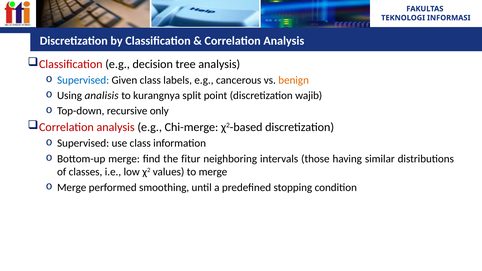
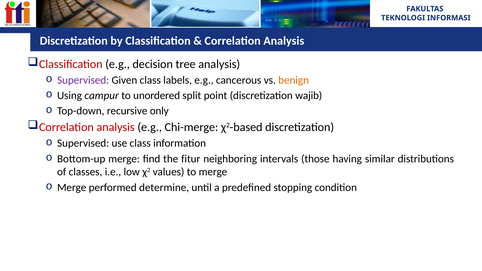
Supervised colour: blue -> purple (83, 80)
analisis: analisis -> campur (102, 96)
kurangnya: kurangnya -> unordered (157, 96)
smoothing: smoothing -> determine (164, 187)
